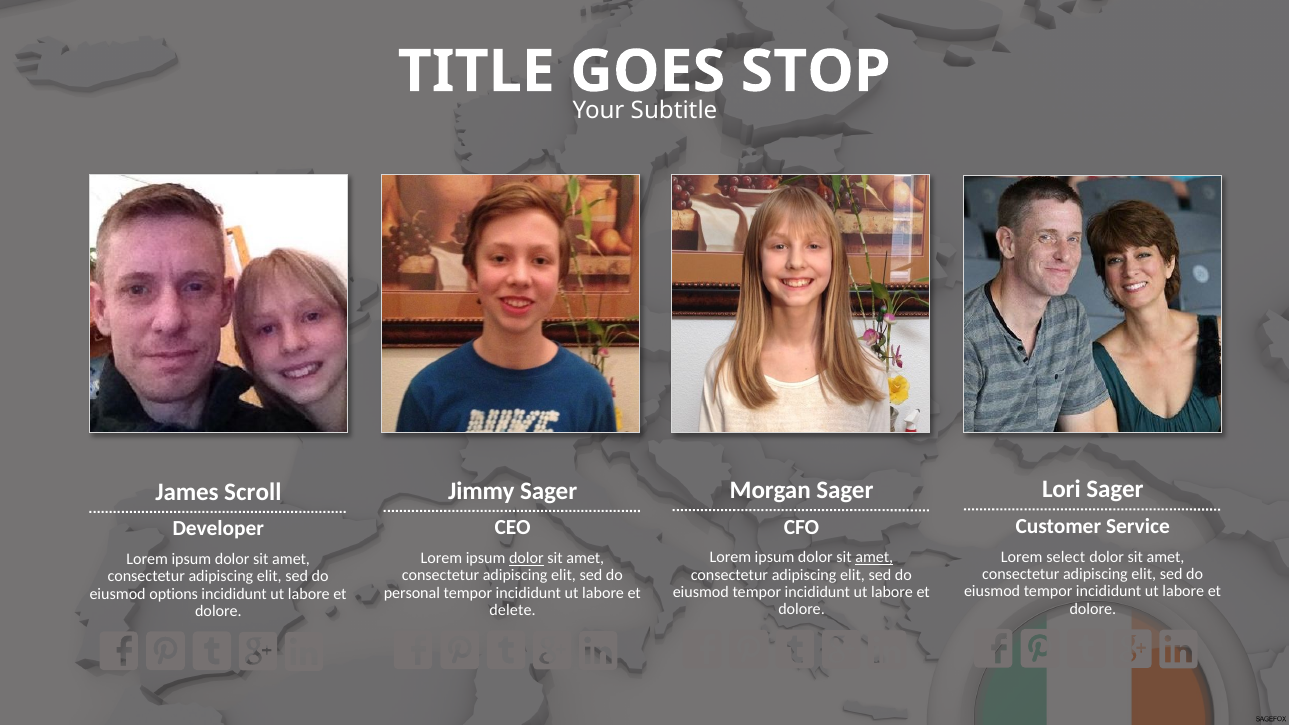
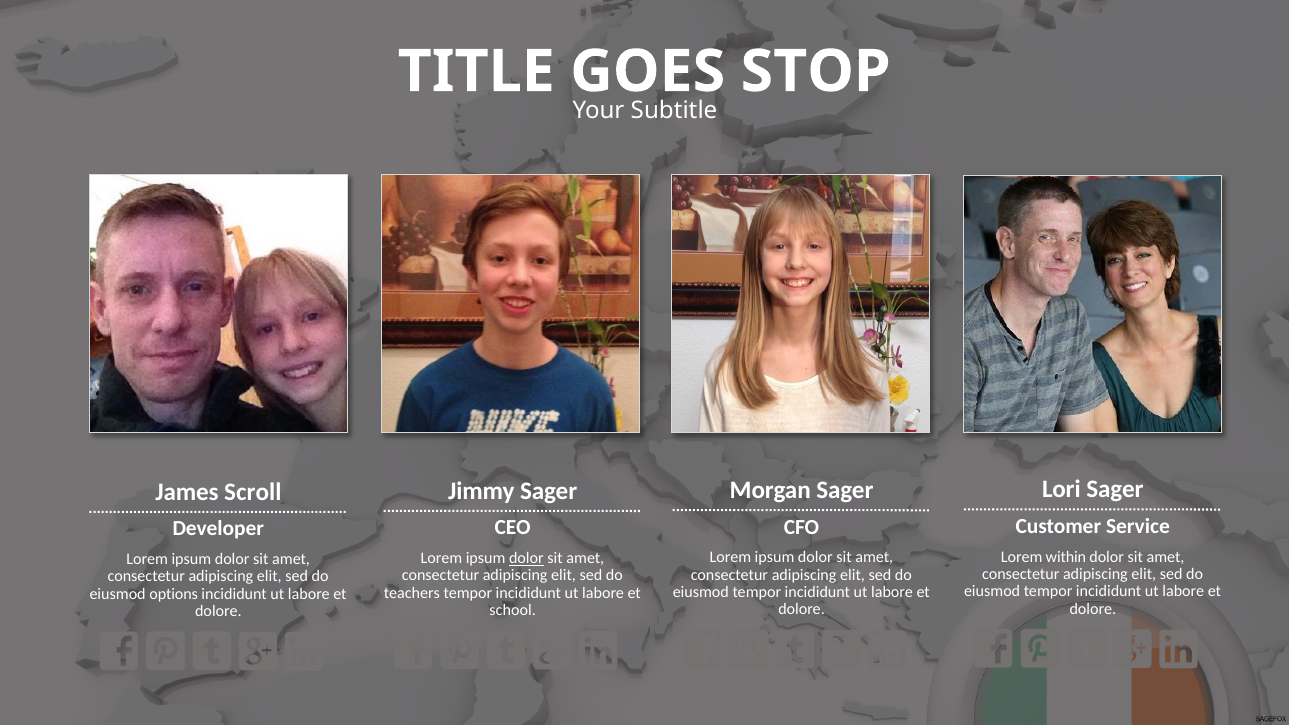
select: select -> within (1066, 557)
amet underline: present -> none (874, 558)
personal: personal -> teachers (412, 593)
delete: delete -> school (513, 610)
